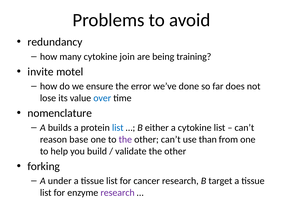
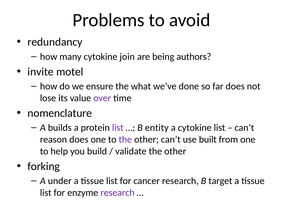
training: training -> authors (194, 57)
error: error -> what (141, 86)
over colour: blue -> purple (102, 98)
list colour: blue -> purple (118, 128)
either: either -> entity (157, 128)
reason base: base -> does (79, 140)
than: than -> built (208, 140)
